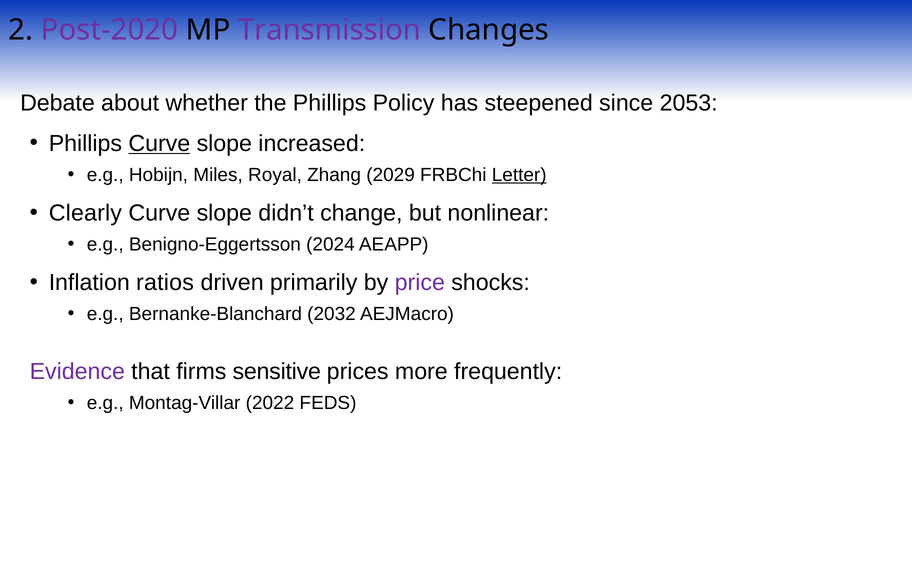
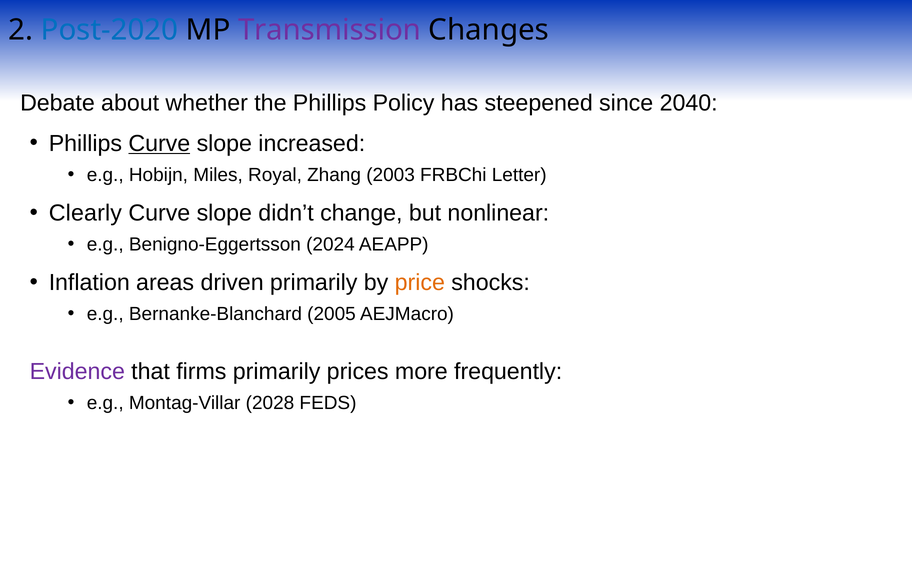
Post-2020 colour: purple -> blue (109, 30)
2053: 2053 -> 2040 (689, 103)
2029: 2029 -> 2003 (391, 175)
Letter underline: present -> none (519, 175)
ratios: ratios -> areas (165, 283)
price colour: purple -> orange (420, 283)
2032: 2032 -> 2005 (331, 314)
firms sensitive: sensitive -> primarily (277, 371)
2022: 2022 -> 2028 (270, 403)
